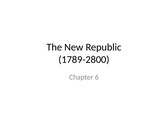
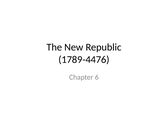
1789-2800: 1789-2800 -> 1789-4476 (84, 60)
